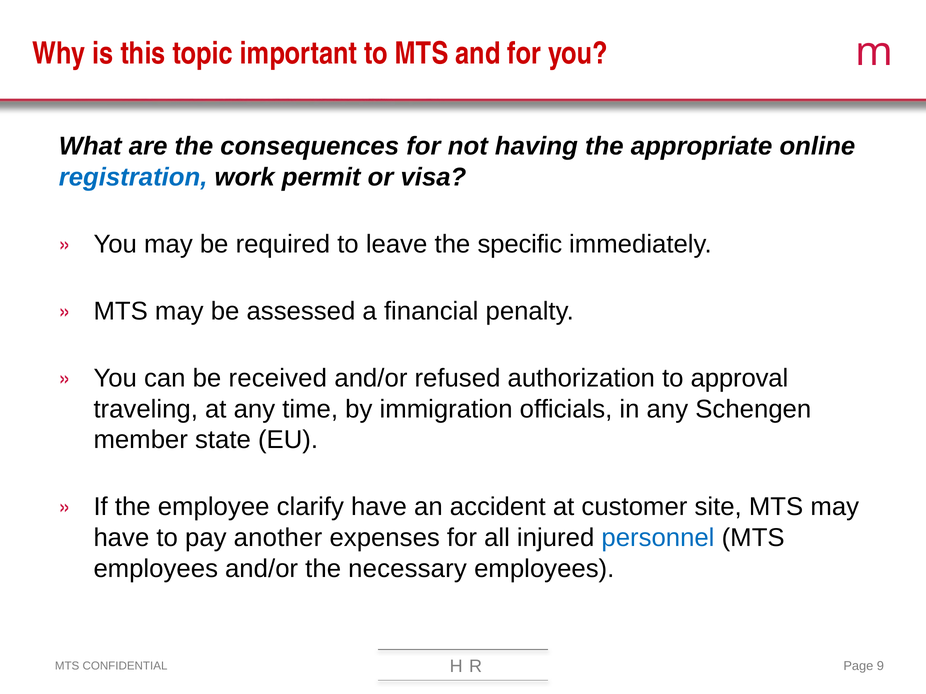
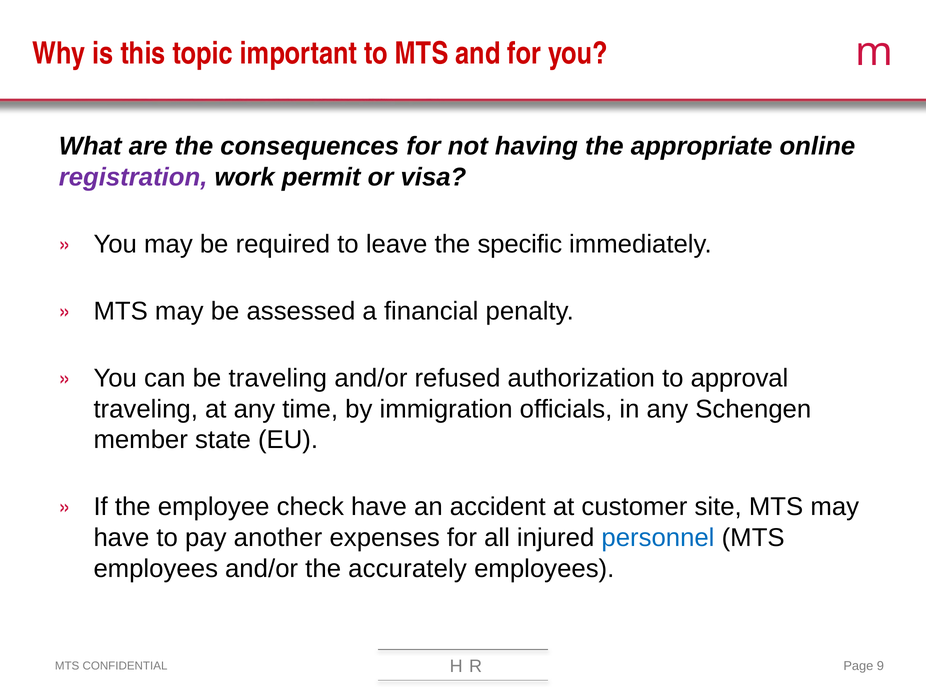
registration colour: blue -> purple (133, 177)
be received: received -> traveling (278, 378)
clarify: clarify -> check (310, 507)
necessary: necessary -> accurately (408, 569)
